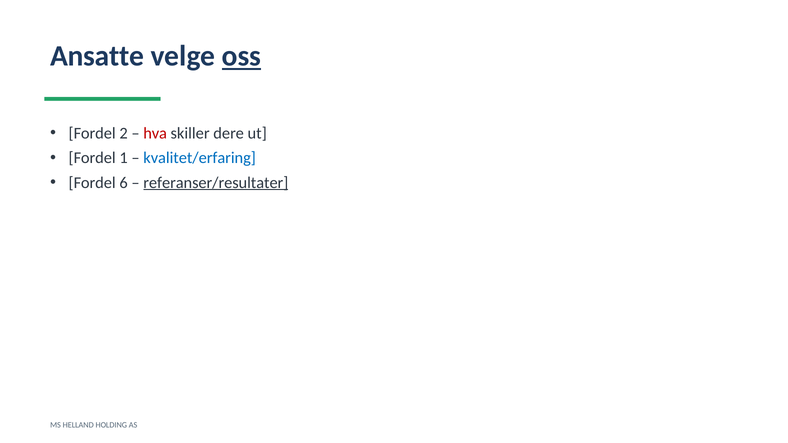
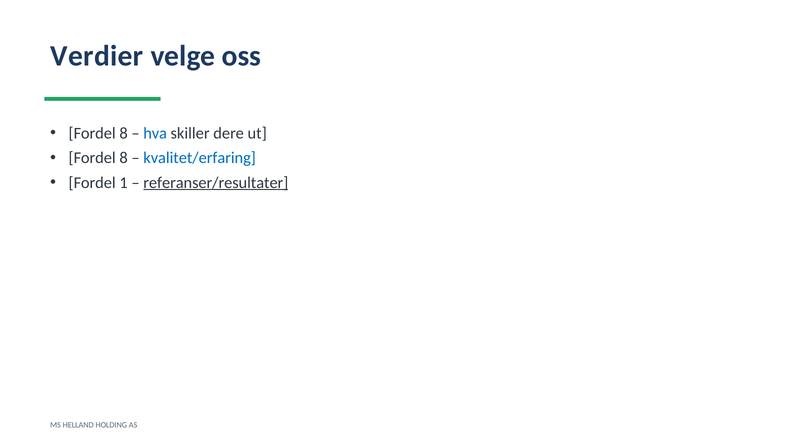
Ansatte: Ansatte -> Verdier (97, 56)
oss underline: present -> none (242, 56)
2: 2 -> 8 (124, 133)
hva colour: red -> blue (155, 133)
1: 1 -> 8 (124, 158)
6: 6 -> 1 (124, 183)
